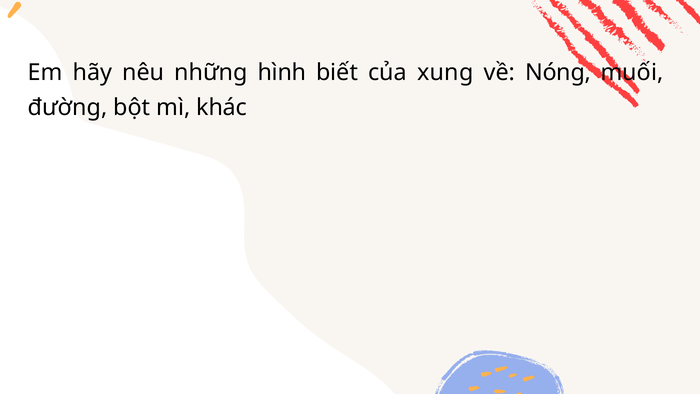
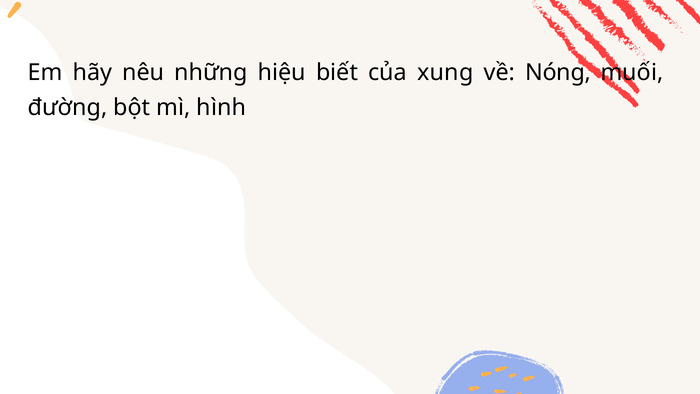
hình: hình -> hiệu (282, 73)
khác: khác -> hình (221, 108)
